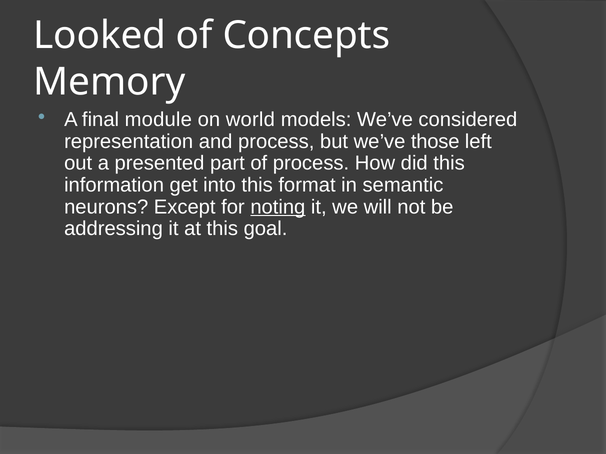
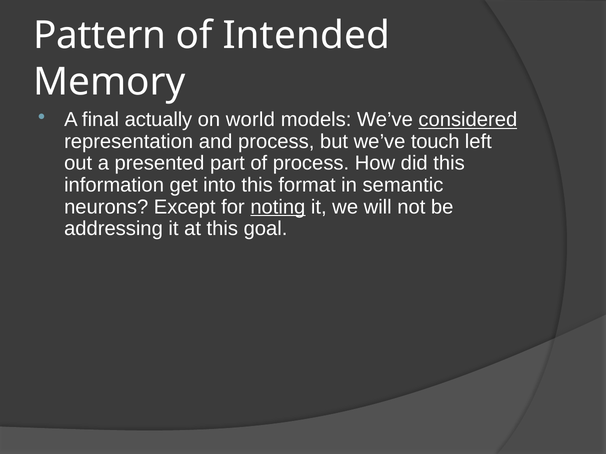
Looked: Looked -> Pattern (100, 36)
Concepts: Concepts -> Intended (306, 36)
module: module -> actually (158, 120)
considered underline: none -> present (468, 120)
those: those -> touch (435, 142)
